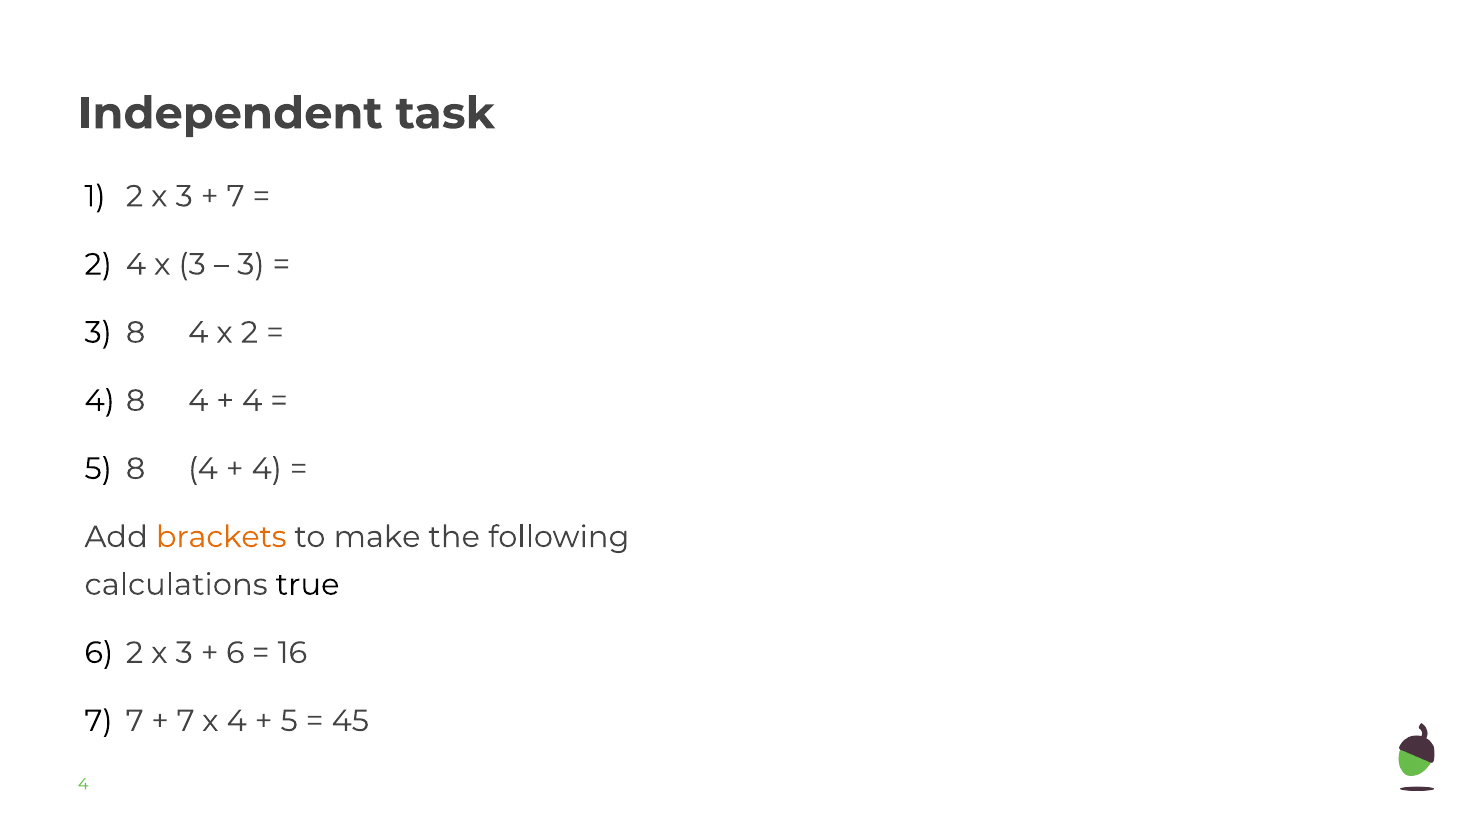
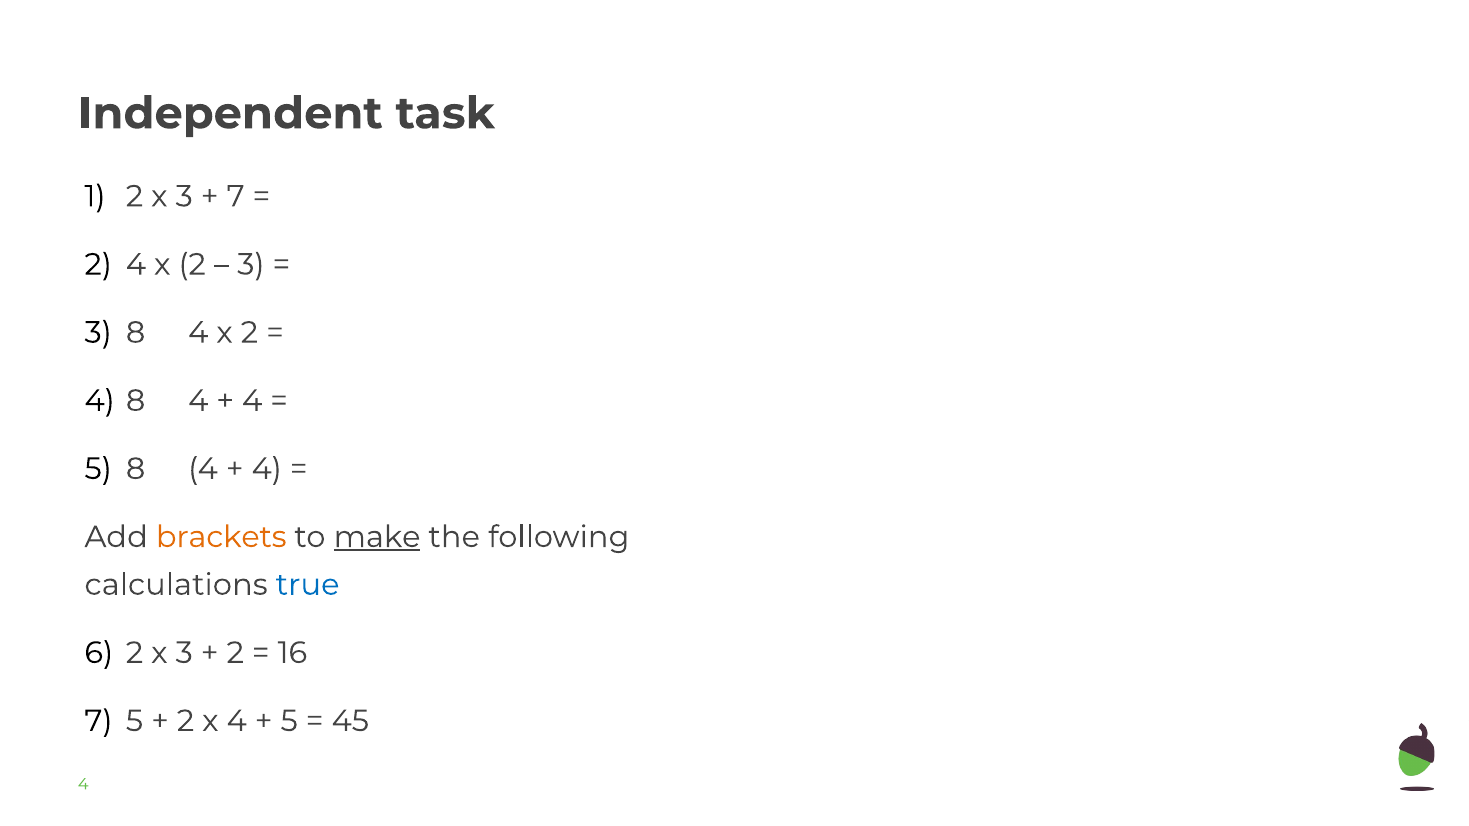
2 4 x 3: 3 -> 2 (192, 265)
make underline: none -> present (377, 537)
true colour: black -> blue (308, 585)
6: 6 -> 2 (235, 653)
7 7: 7 -> 5 (134, 721)
7: 7 -> 2 (186, 721)
